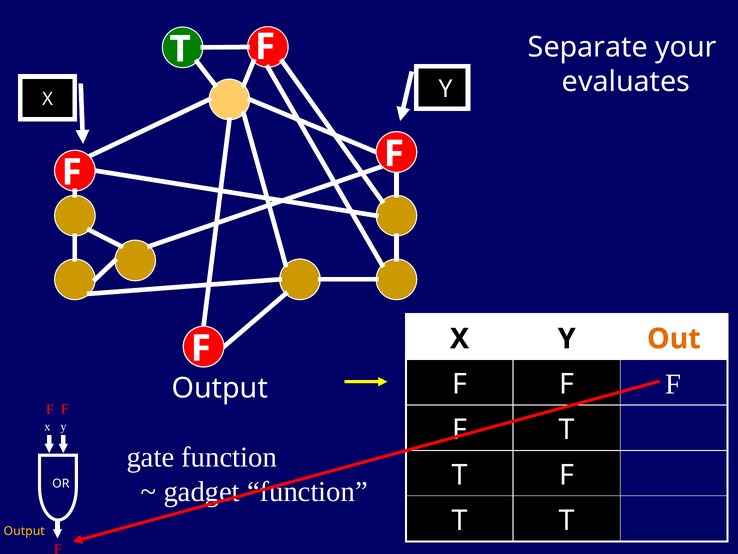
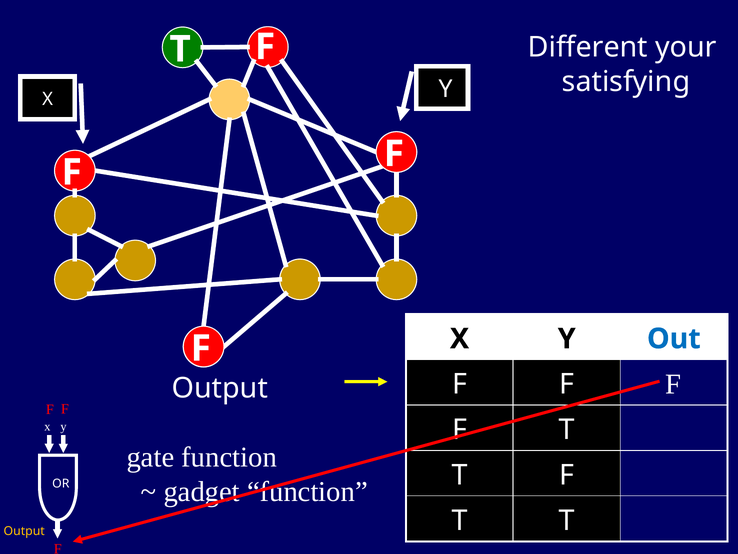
Separate: Separate -> Different (588, 47)
evaluates: evaluates -> satisfying (626, 82)
Out colour: orange -> blue (674, 338)
